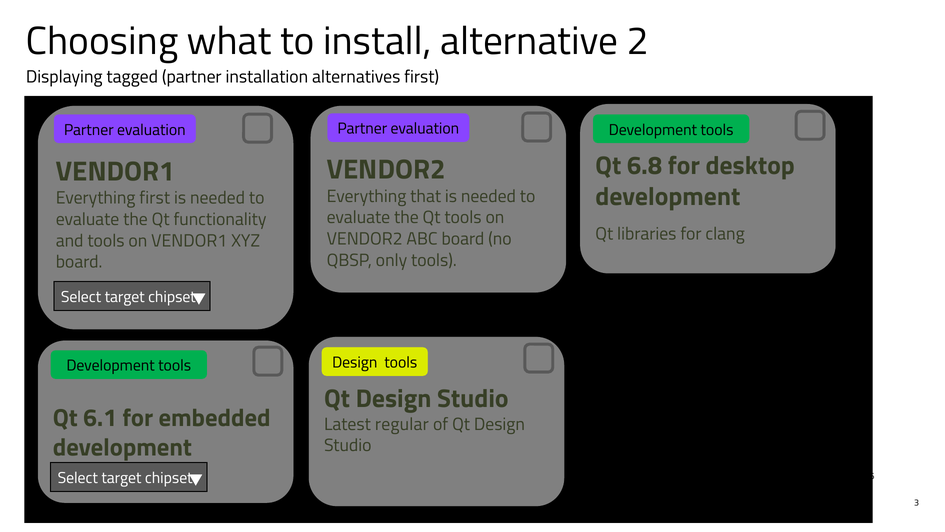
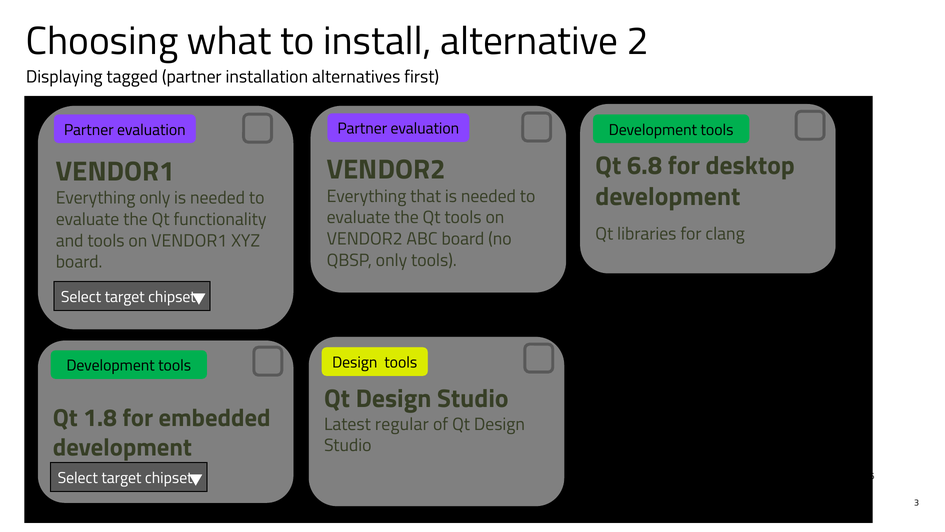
Everything first: first -> only (155, 198)
6.1: 6.1 -> 1.8 (100, 418)
